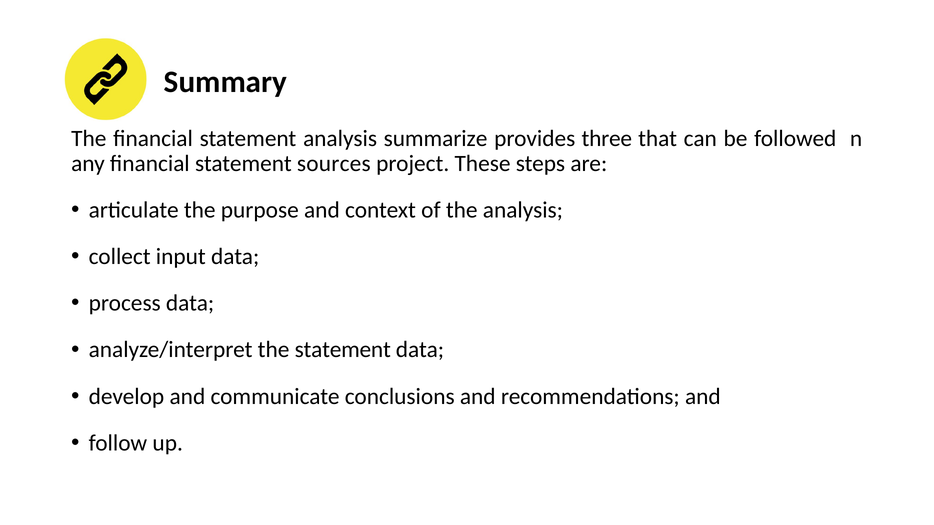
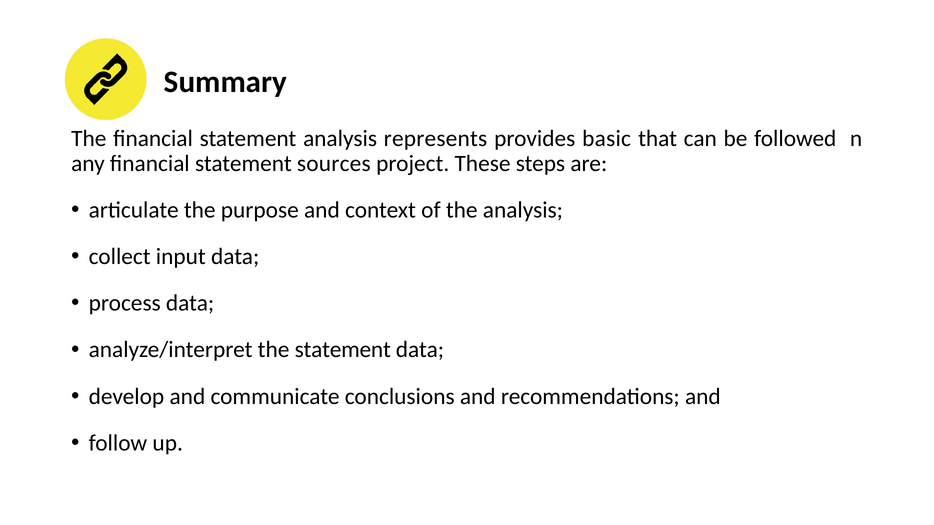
summarize: summarize -> represents (435, 138)
three: three -> basic (607, 138)
